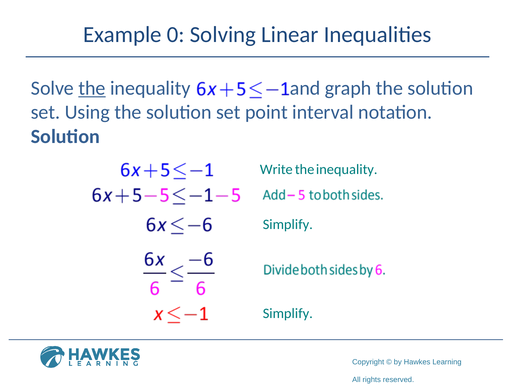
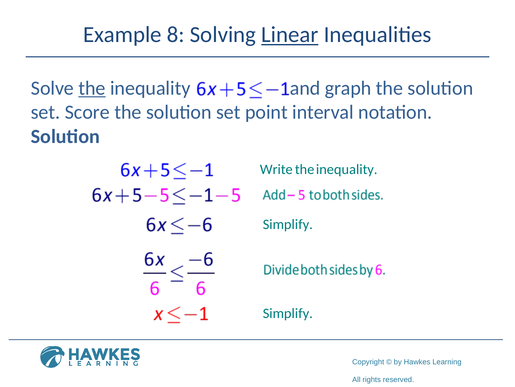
0: 0 -> 8 (176, 35)
Linear underline: none -> present (290, 35)
Using: Using -> Score (87, 112)
